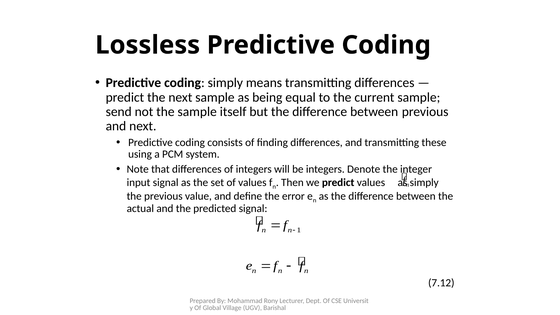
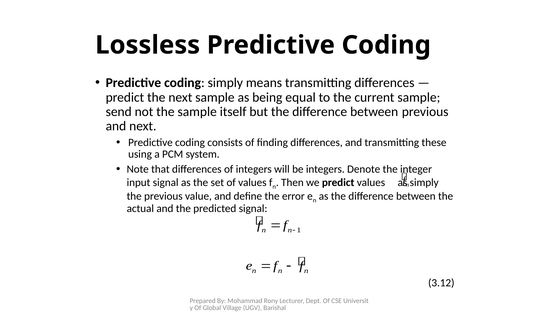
7.12: 7.12 -> 3.12 (441, 283)
